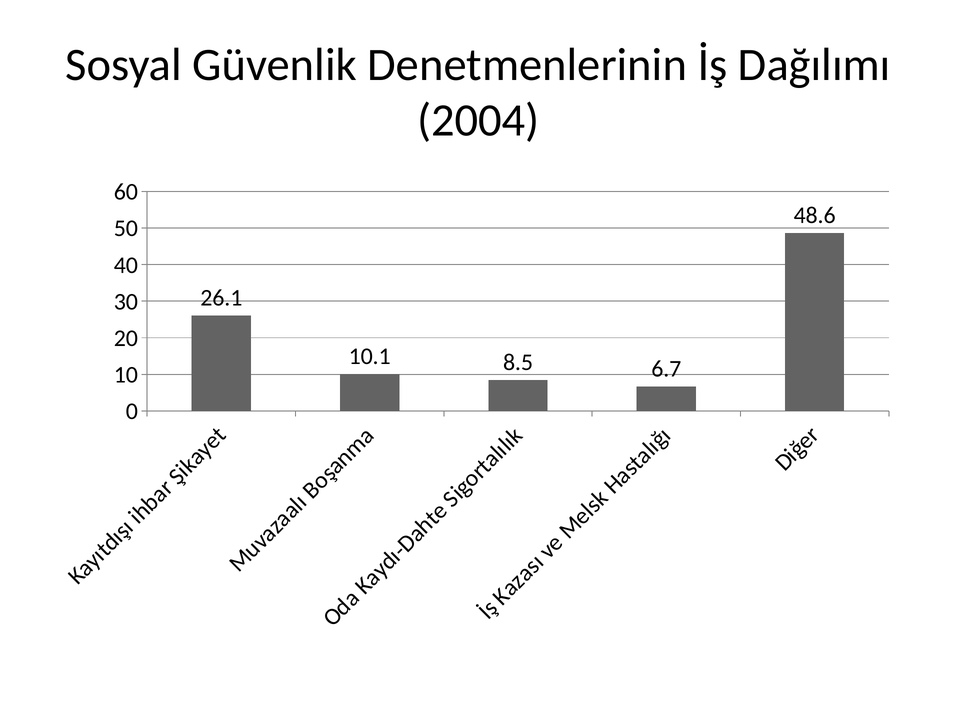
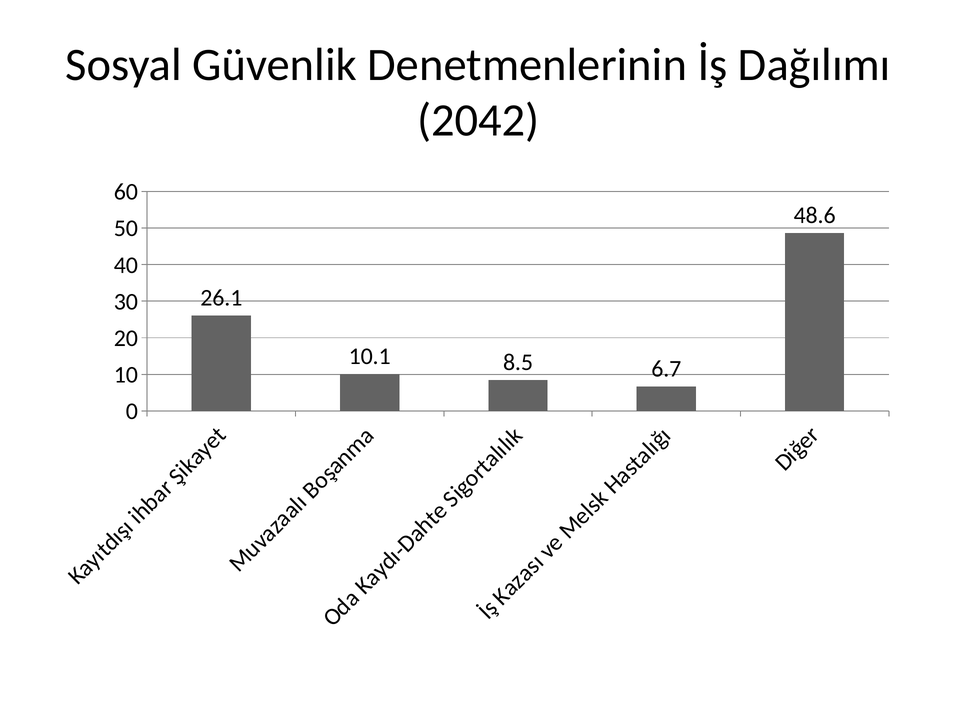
2004: 2004 -> 2042 (478, 121)
